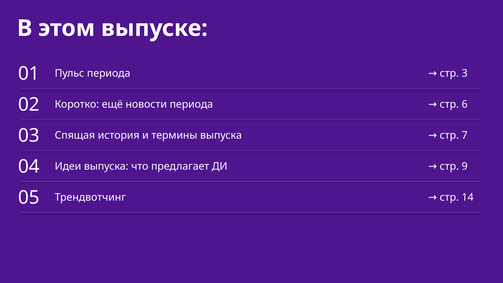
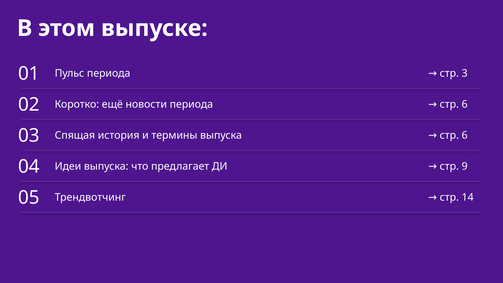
7: 7 -> 6 (465, 135)
